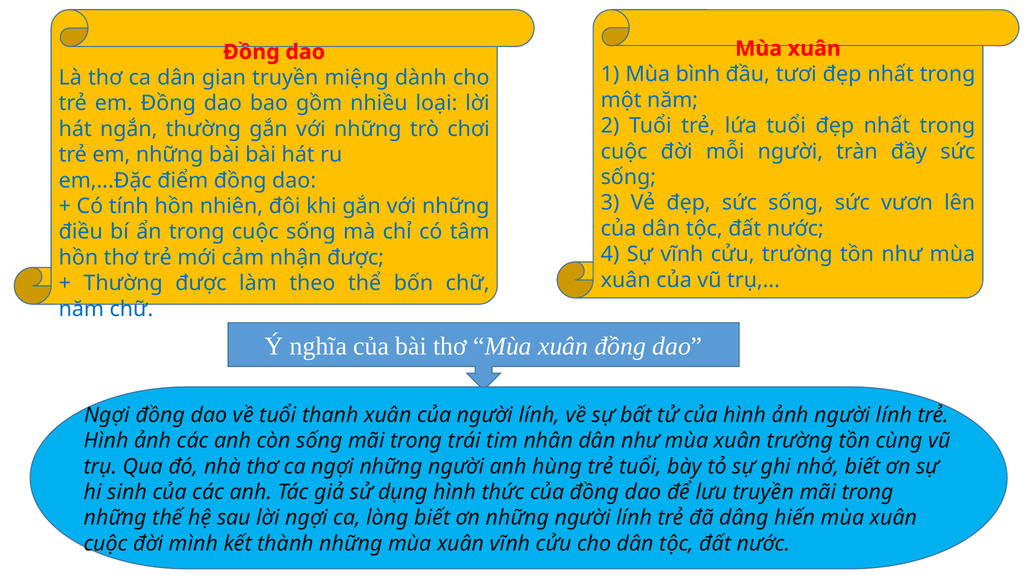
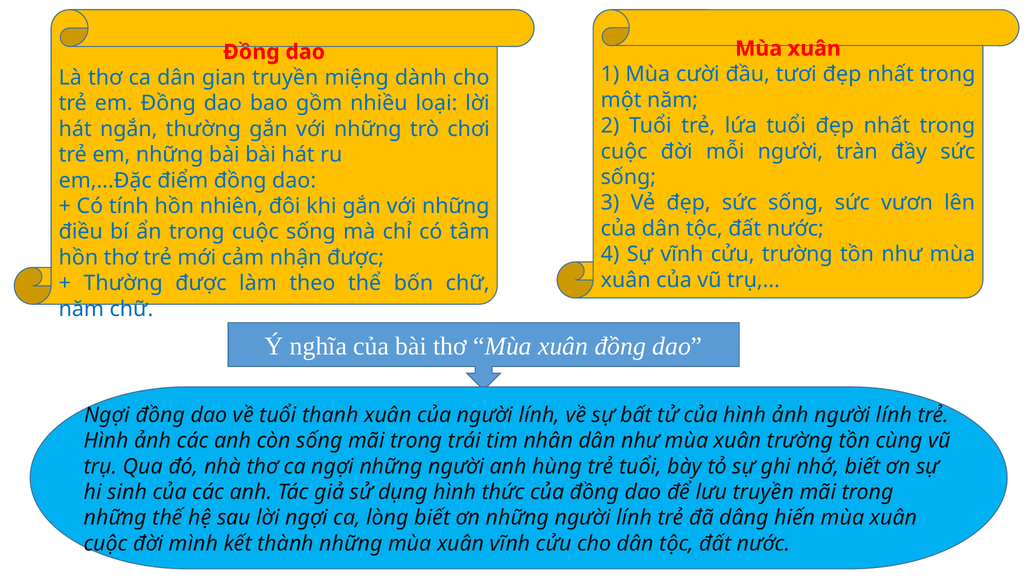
bình: bình -> cười (698, 74)
